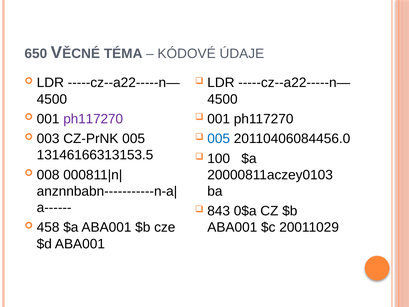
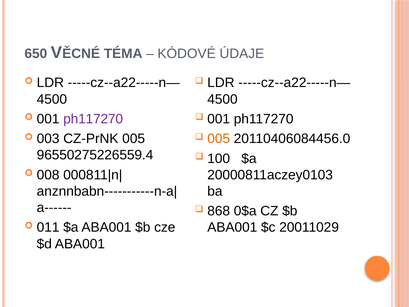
005 colour: blue -> orange (219, 139)
13146166313153.5: 13146166313153.5 -> 96550275226559.4 (95, 155)
843: 843 -> 868 (219, 211)
458: 458 -> 011 (48, 227)
